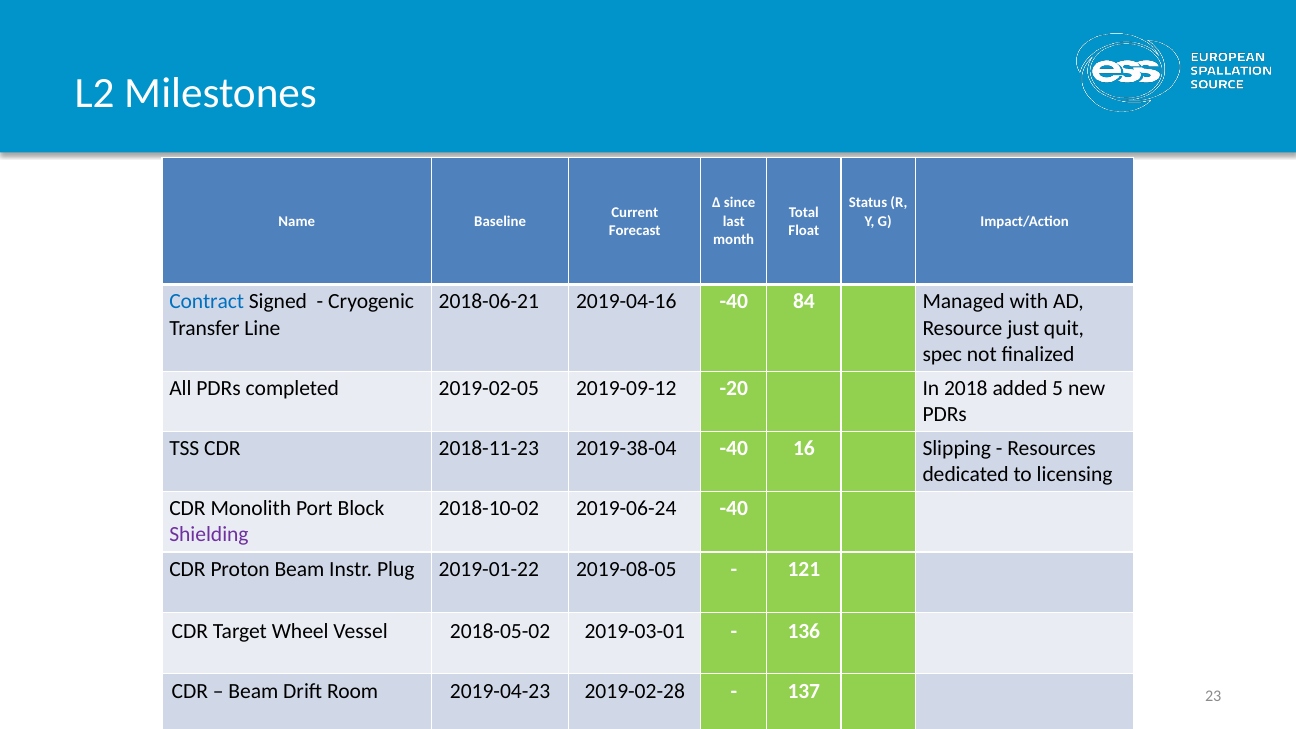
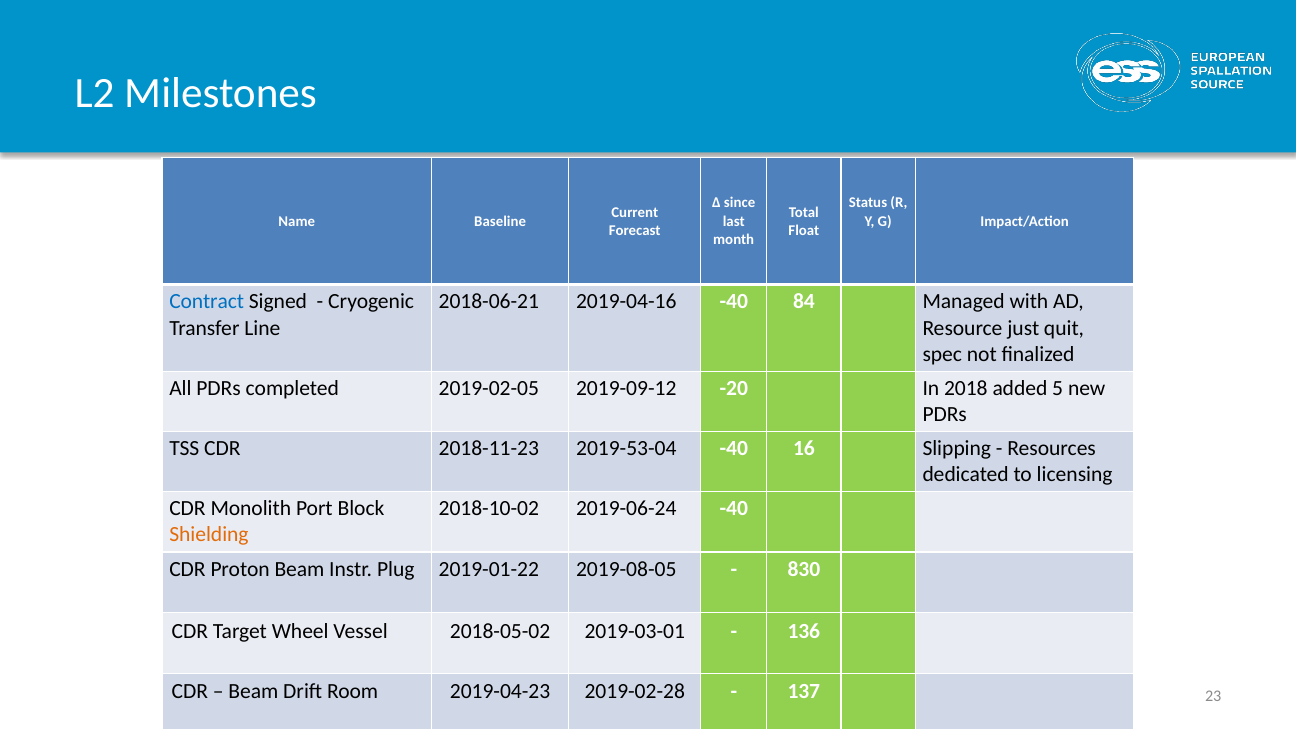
2019-38-04: 2019-38-04 -> 2019-53-04 (626, 448)
Shielding colour: purple -> orange (209, 535)
121: 121 -> 830 (804, 569)
